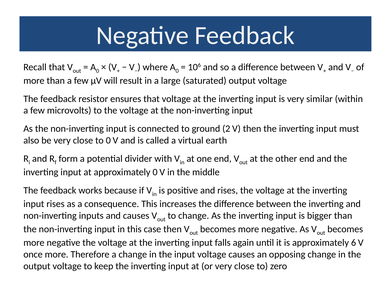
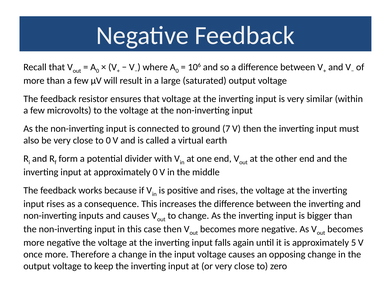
2: 2 -> 7 (226, 129)
6: 6 -> 5 (354, 243)
